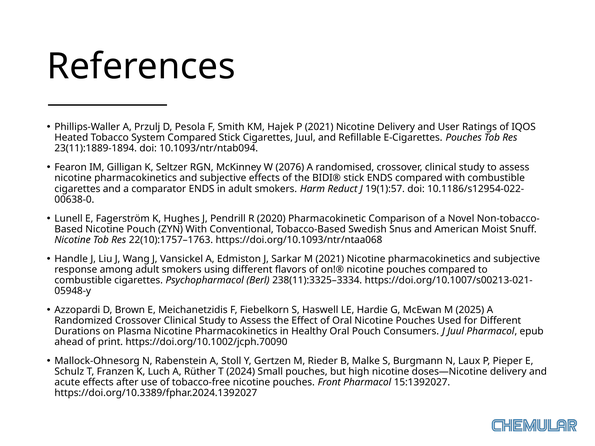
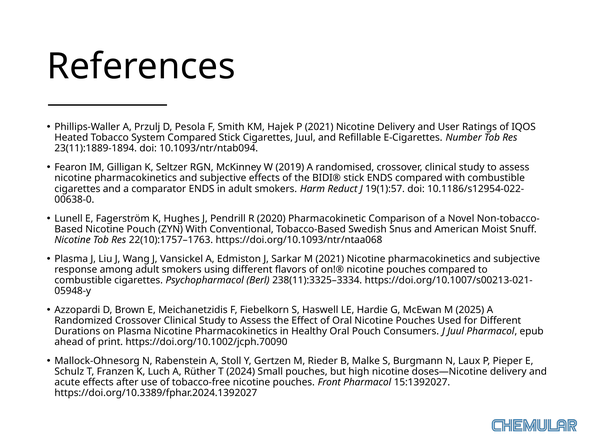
E-Cigarettes Pouches: Pouches -> Number (464, 138)
2076: 2076 -> 2019 (290, 167)
Handle: Handle -> Plasma (71, 259)
